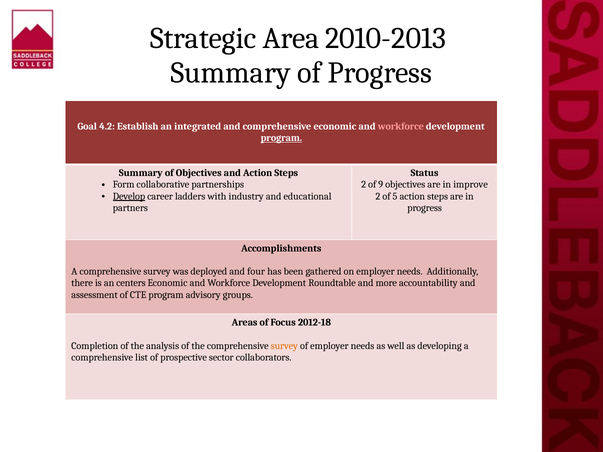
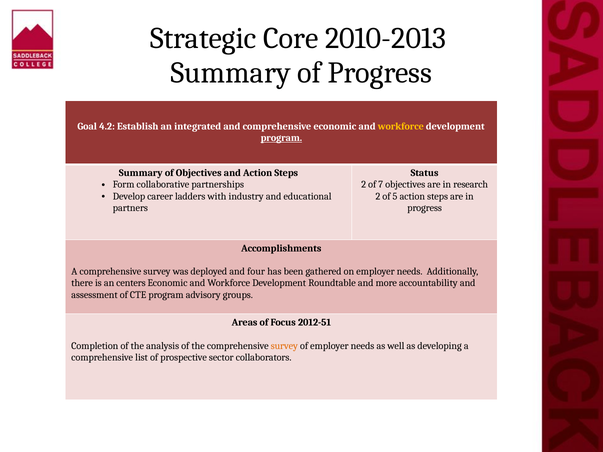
Area: Area -> Core (291, 38)
workforce colour: pink -> yellow (401, 127)
9: 9 -> 7 (381, 185)
improve: improve -> research (471, 185)
Develop underline: present -> none (129, 196)
2012-18: 2012-18 -> 2012-51 (315, 323)
